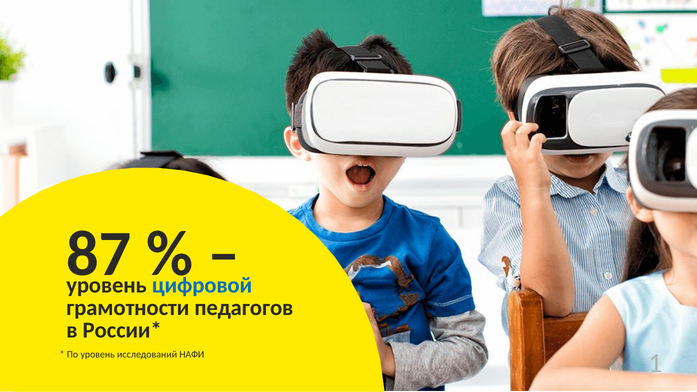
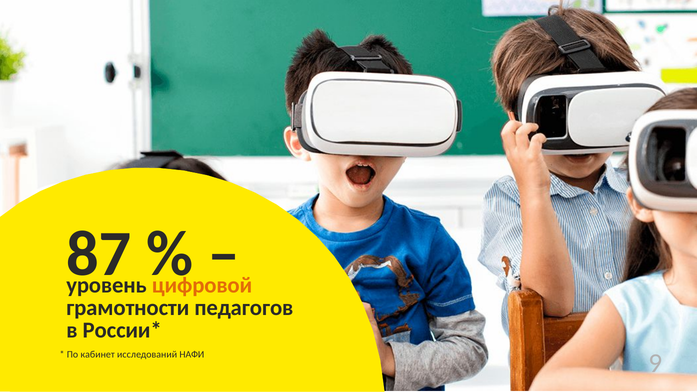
цифровой colour: blue -> orange (202, 285)
По уровень: уровень -> кабинет (98, 354)
1: 1 -> 9 (655, 363)
